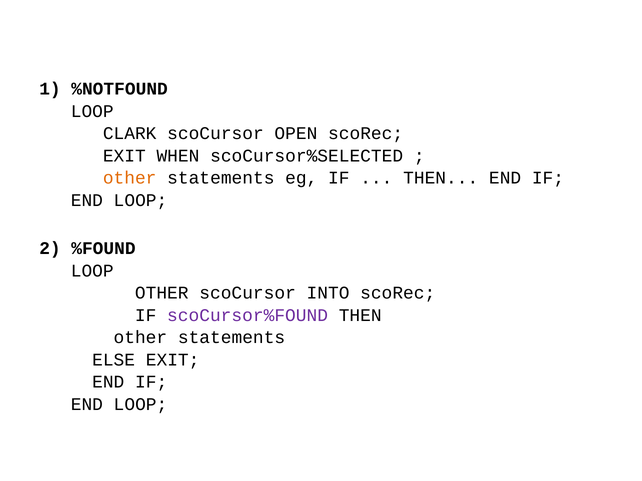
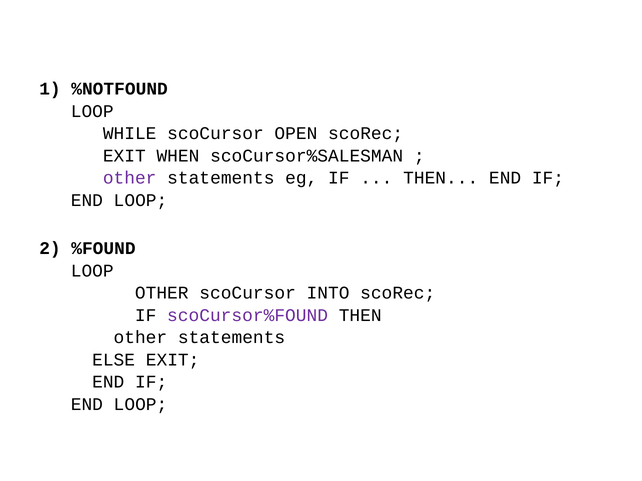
CLARK: CLARK -> WHILE (130, 134)
scoCursor%SELECTED: scoCursor%SELECTED -> scoCursor%SALESMAN (307, 156)
other colour: orange -> purple (130, 178)
